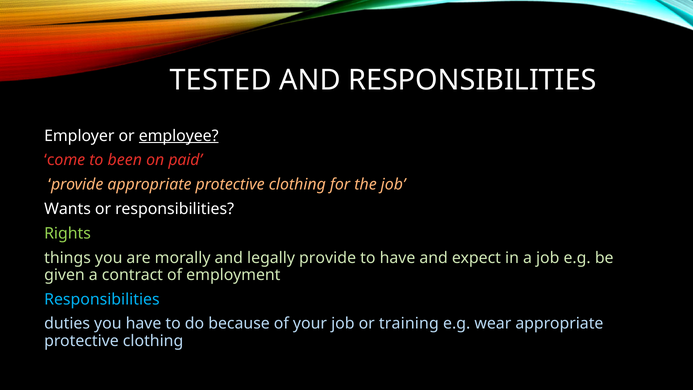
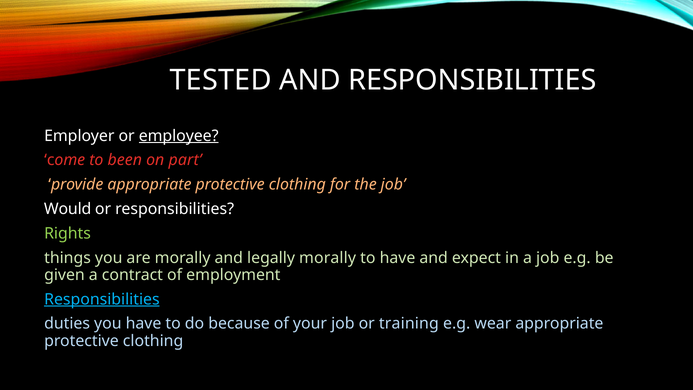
paid: paid -> part (185, 160)
Wants: Wants -> Would (68, 209)
legally provide: provide -> morally (328, 258)
Responsibilities underline: none -> present (102, 299)
